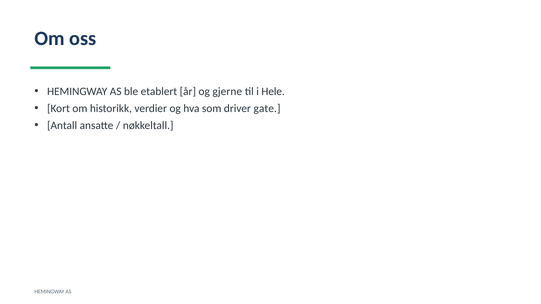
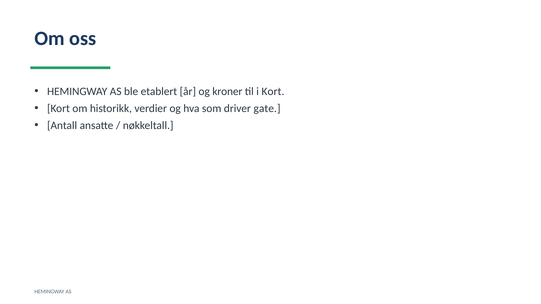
gjerne: gjerne -> kroner (227, 92)
i Hele: Hele -> Kort (273, 92)
